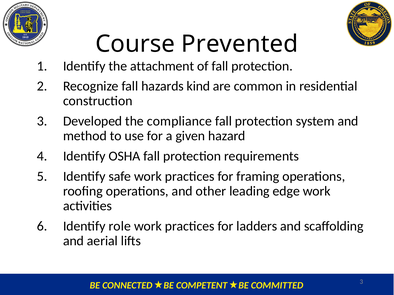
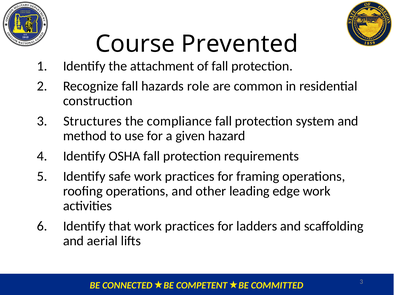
kind: kind -> role (198, 86)
Developed: Developed -> Structures (92, 121)
role: role -> that (120, 226)
